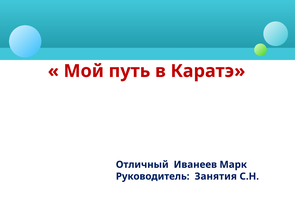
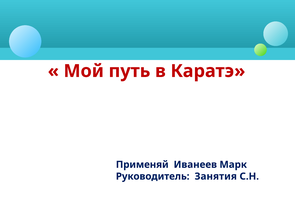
Отличный: Отличный -> Применяй (142, 165)
